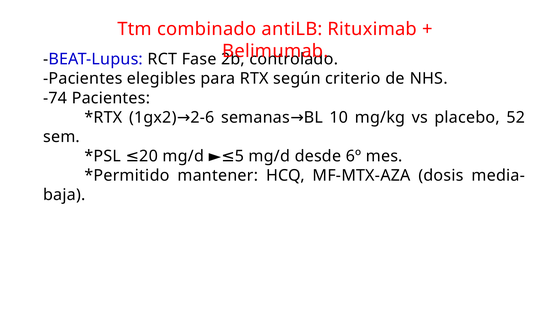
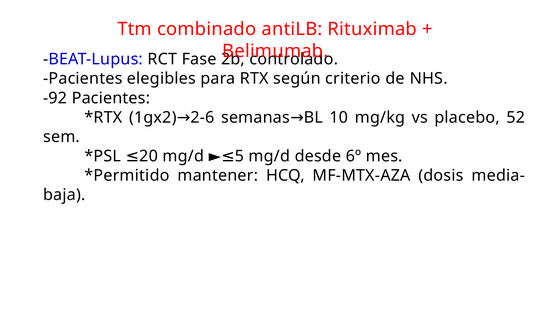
-74: -74 -> -92 (55, 98)
